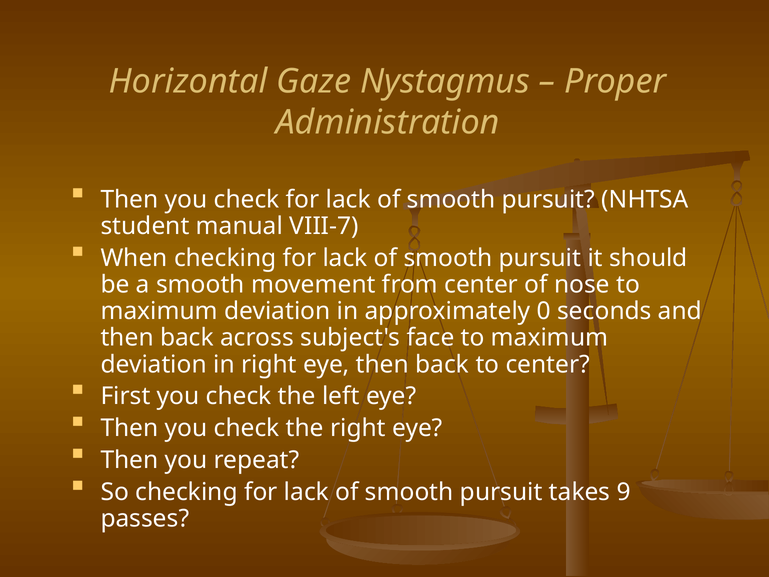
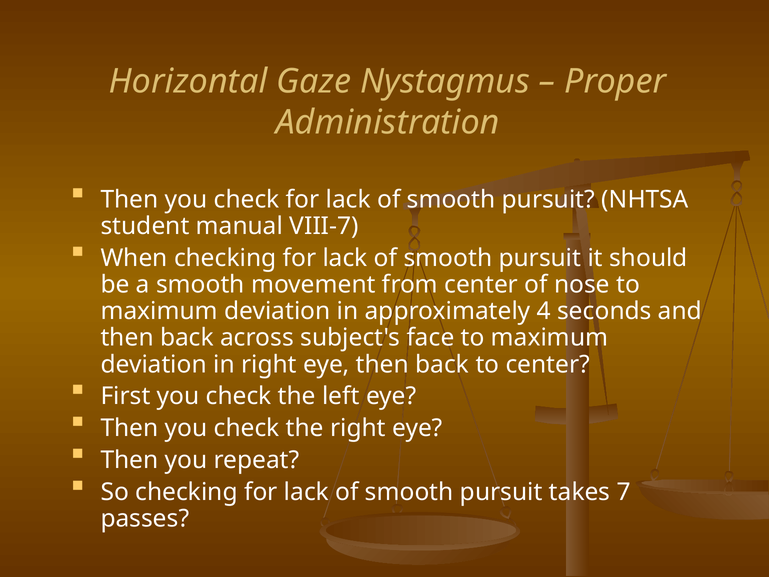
0: 0 -> 4 (544, 311)
9: 9 -> 7 (624, 492)
